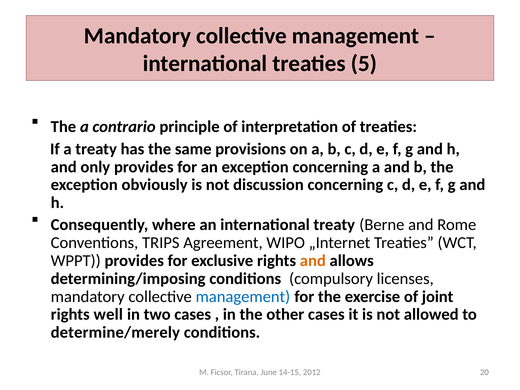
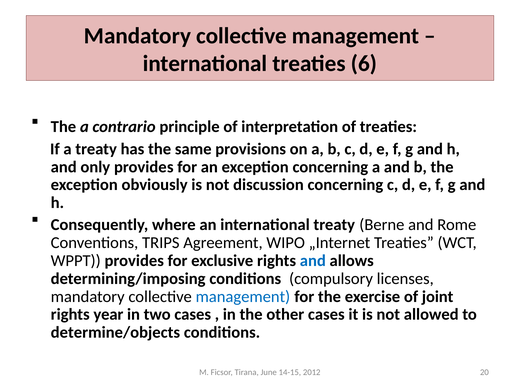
5: 5 -> 6 (364, 64)
and colour: orange -> blue (313, 261)
well: well -> year (108, 314)
determine/merely: determine/merely -> determine/objects (115, 332)
